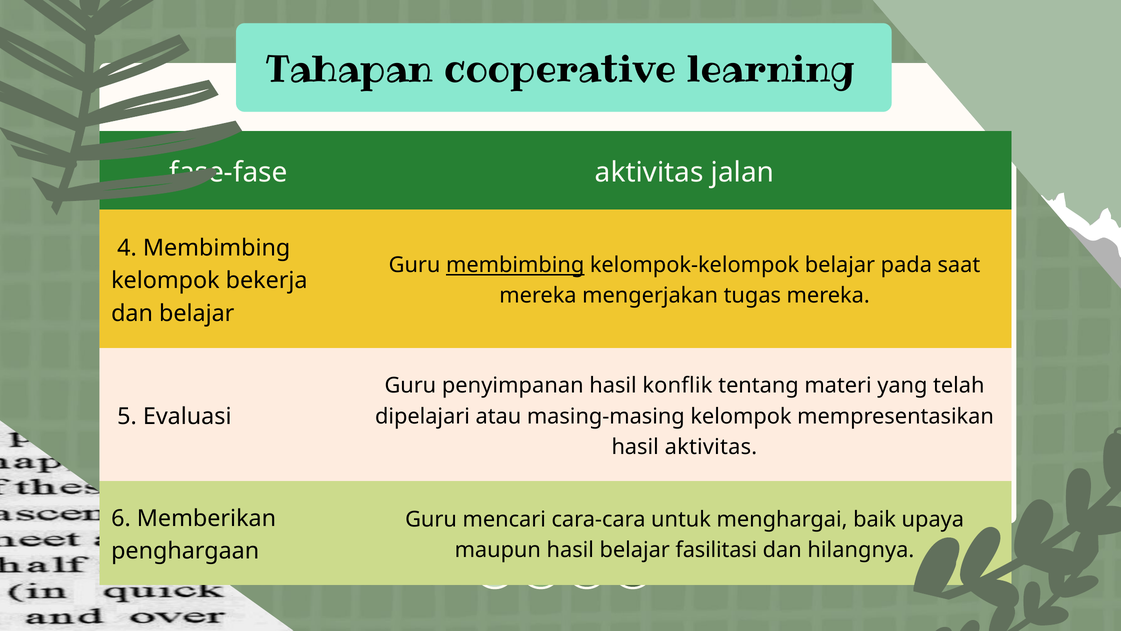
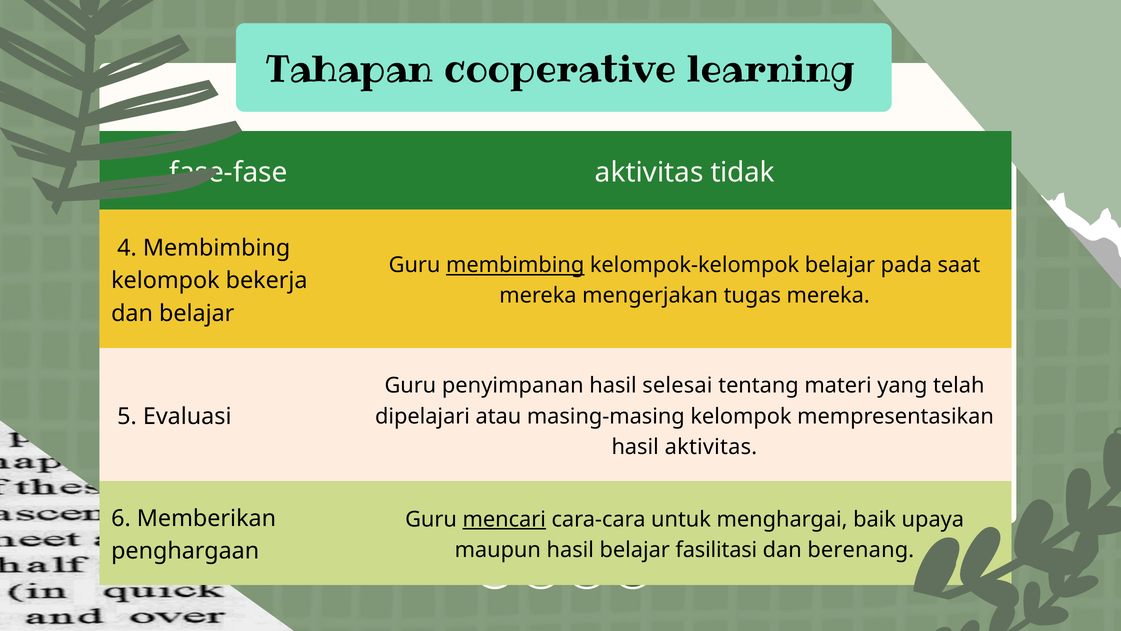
jalan: jalan -> tidak (743, 172)
konflik: konflik -> selesai (677, 386)
mencari underline: none -> present (504, 519)
hilangnya: hilangnya -> berenang (861, 550)
